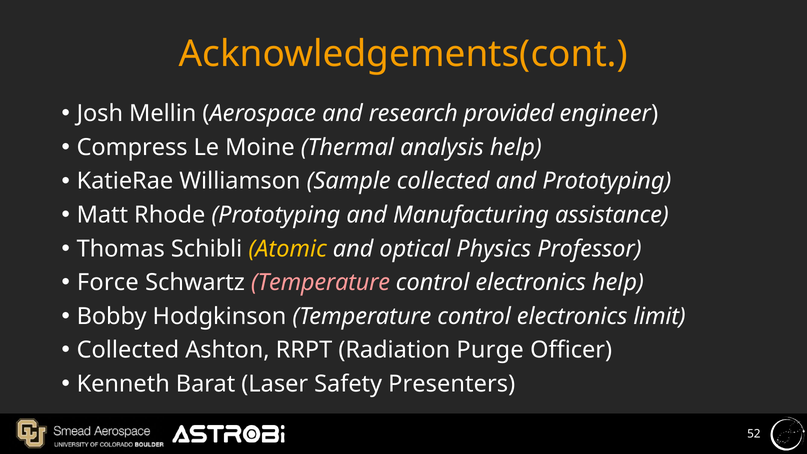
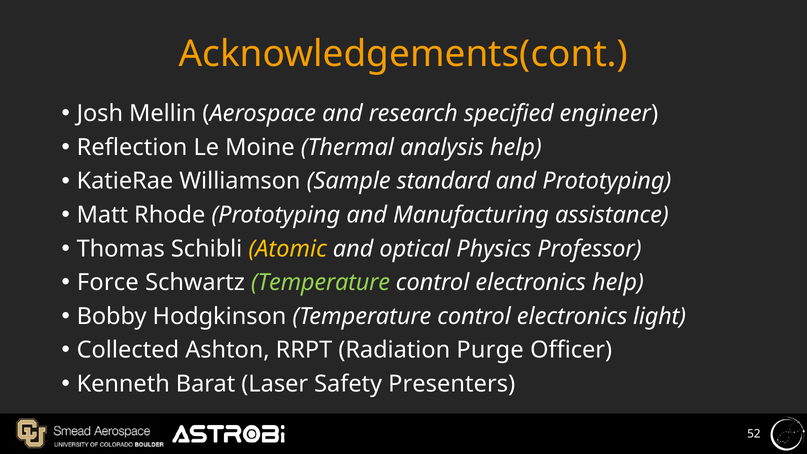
provided: provided -> specified (509, 114)
Compress: Compress -> Reflection (132, 147)
Sample collected: collected -> standard (443, 181)
Temperature colour: pink -> light green (321, 282)
limit: limit -> light (660, 316)
